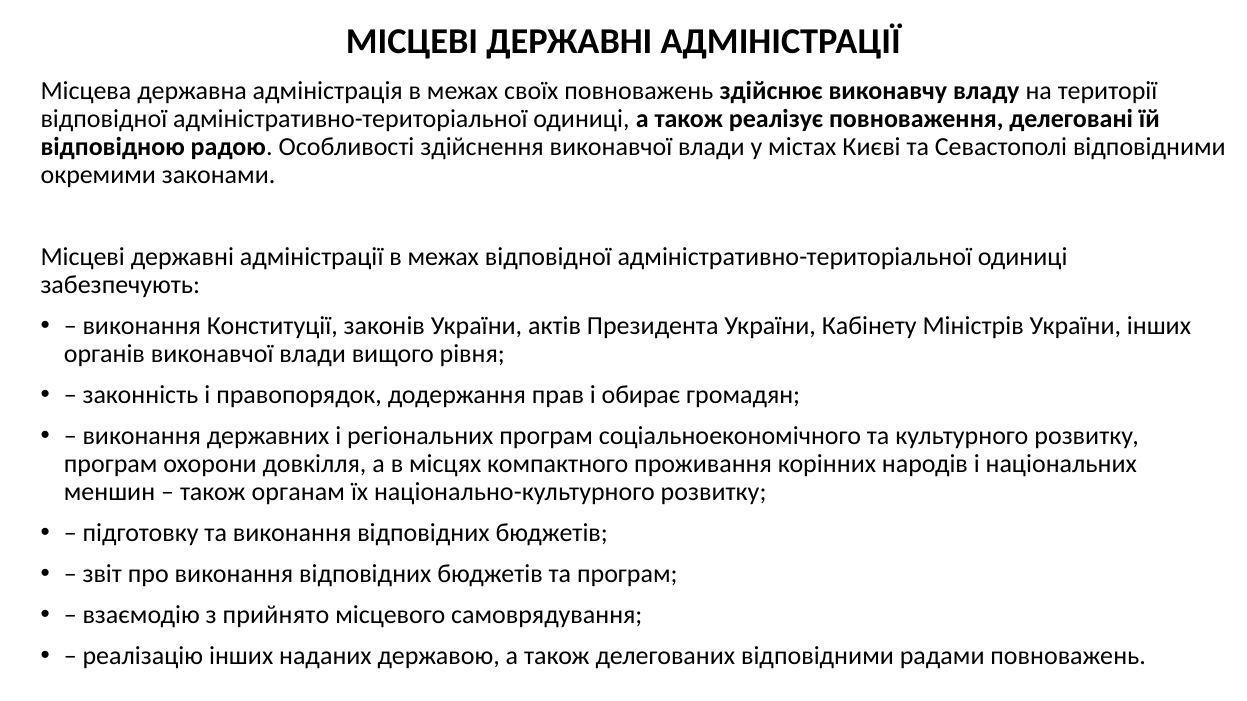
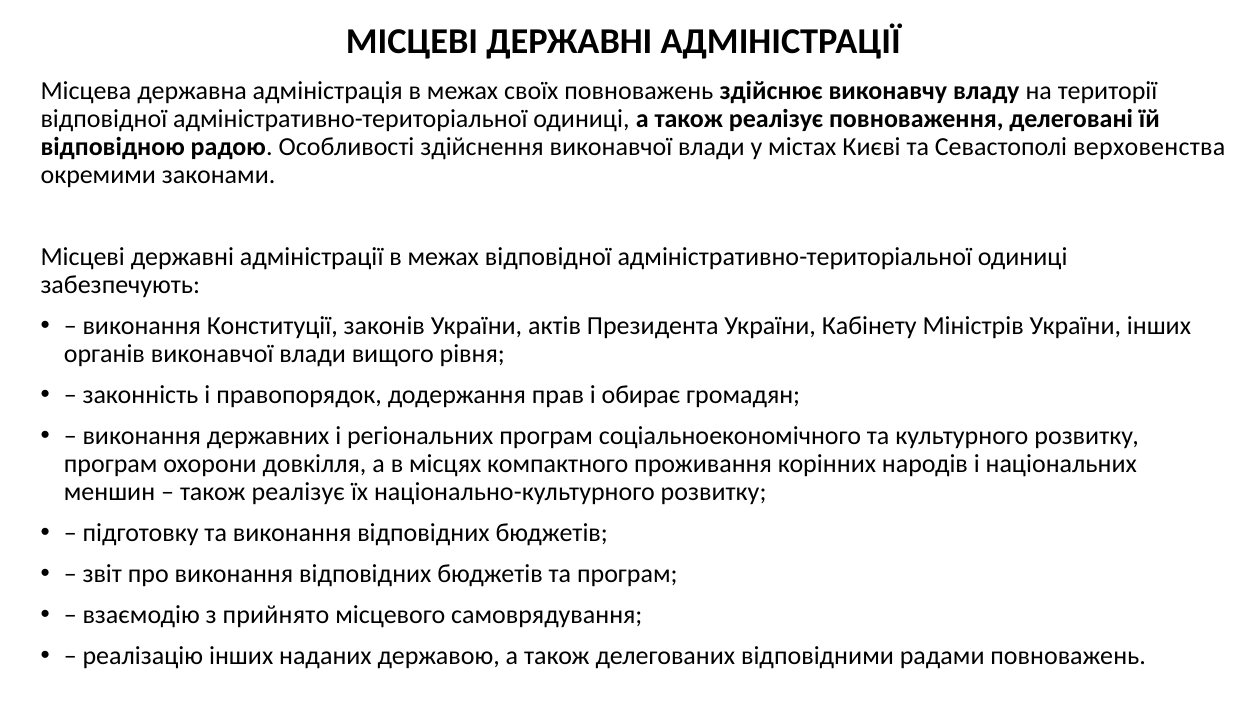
Севастополі відповідними: відповідними -> верховенства (1149, 147)
органам: органам -> реалізує (298, 492)
